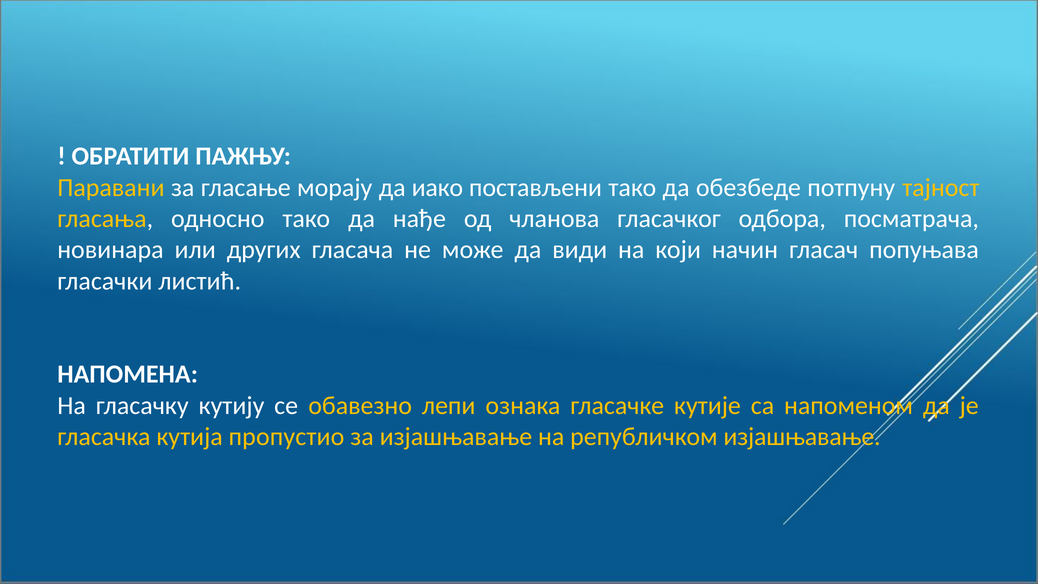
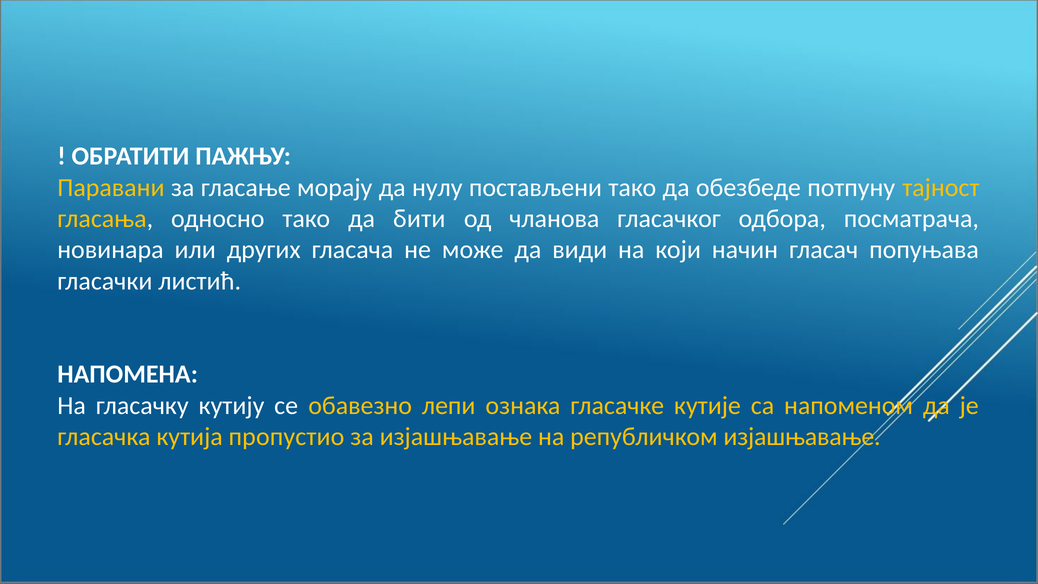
иако: иако -> нулу (437, 187)
нађе: нађе -> бити (419, 219)
